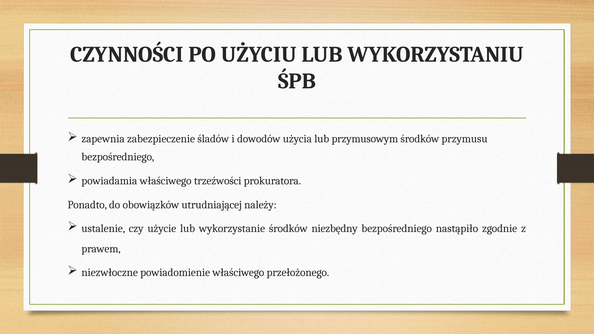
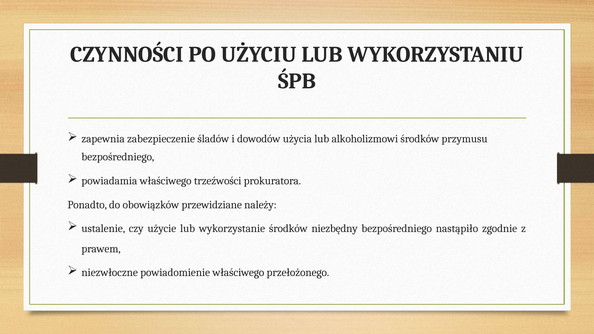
przymusowym: przymusowym -> alkoholizmowi (365, 139)
utrudniającej: utrudniającej -> przewidziane (212, 205)
